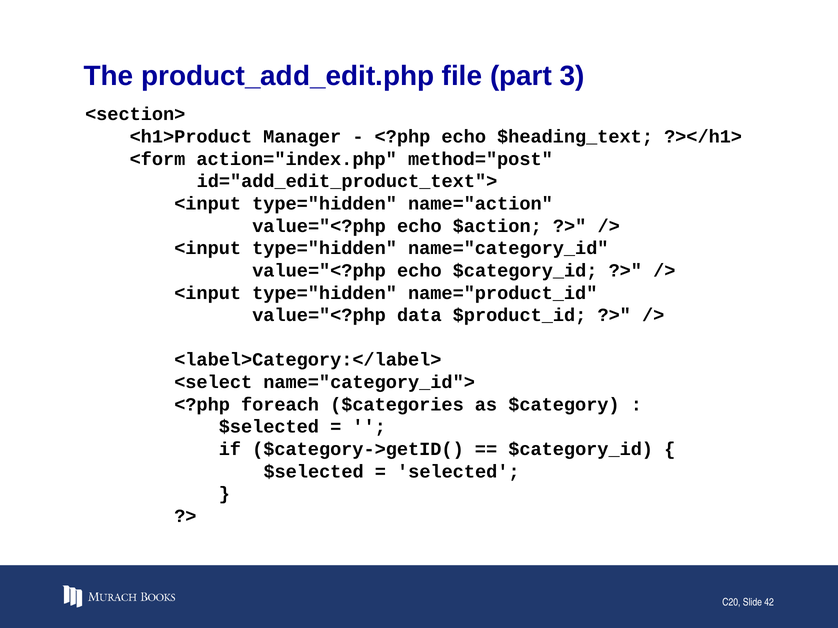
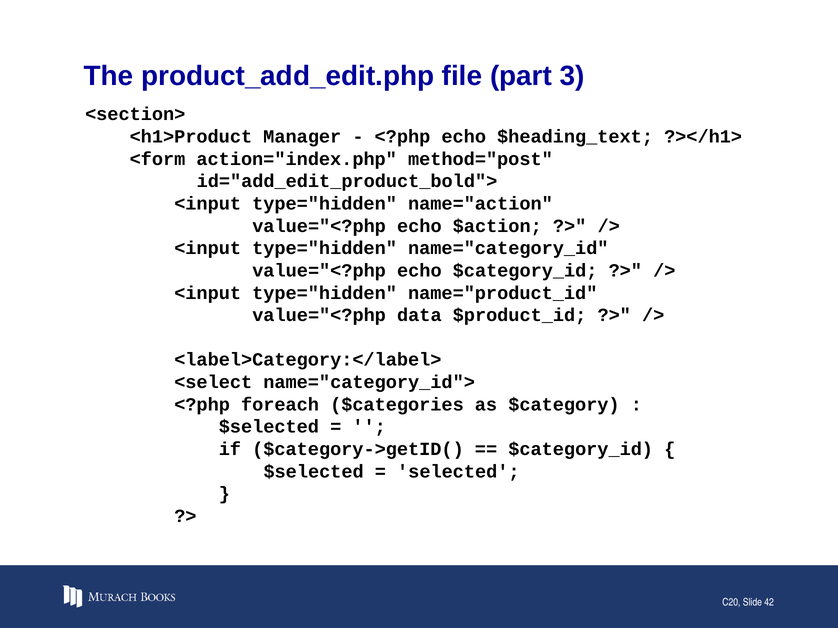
id="add_edit_product_text">: id="add_edit_product_text"> -> id="add_edit_product_bold"> (347, 181)
